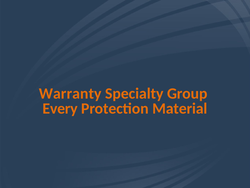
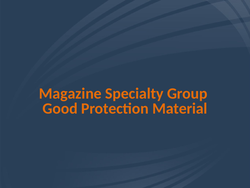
Warranty: Warranty -> Magazine (70, 93)
Every: Every -> Good (60, 108)
